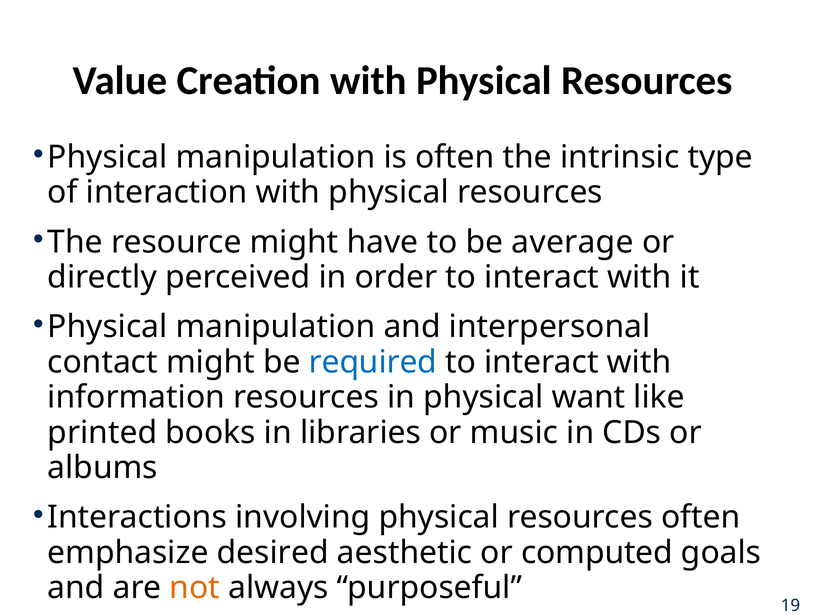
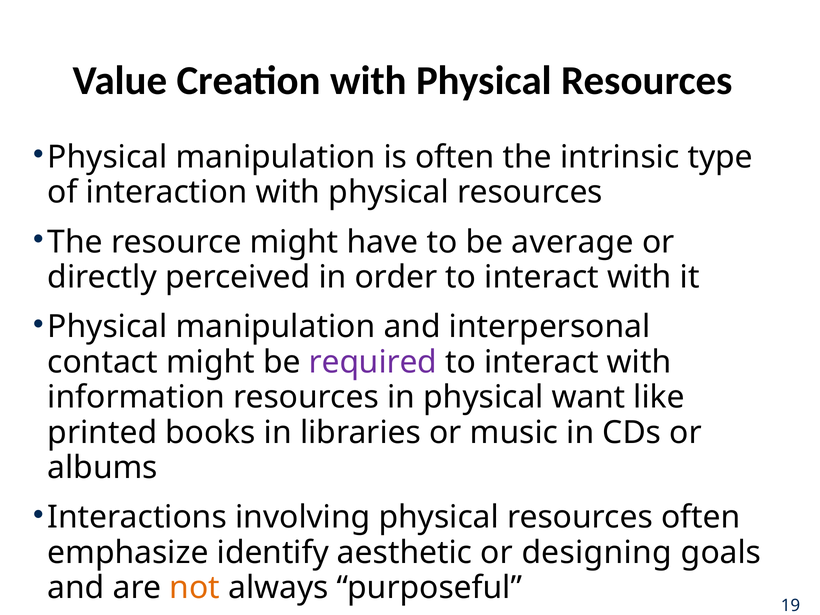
required colour: blue -> purple (373, 362)
desired: desired -> identify (273, 553)
computed: computed -> designing (597, 553)
